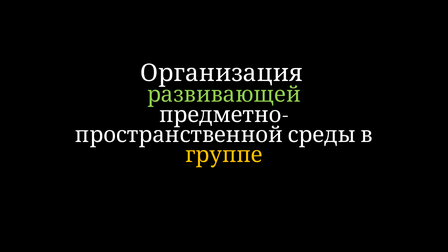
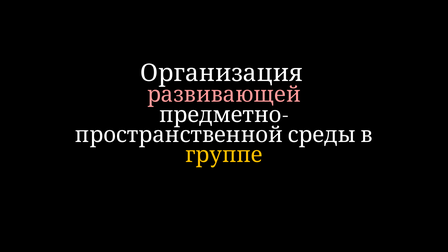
развивающей colour: light green -> pink (224, 95)
